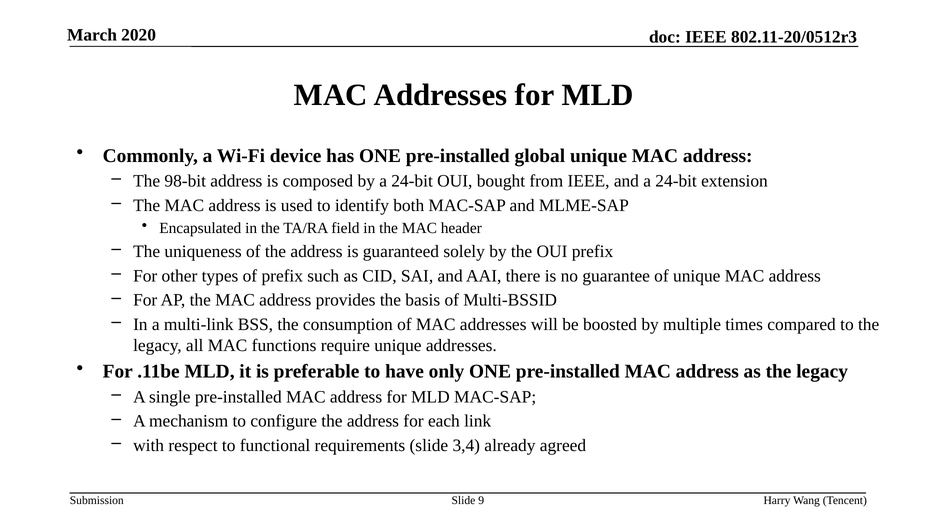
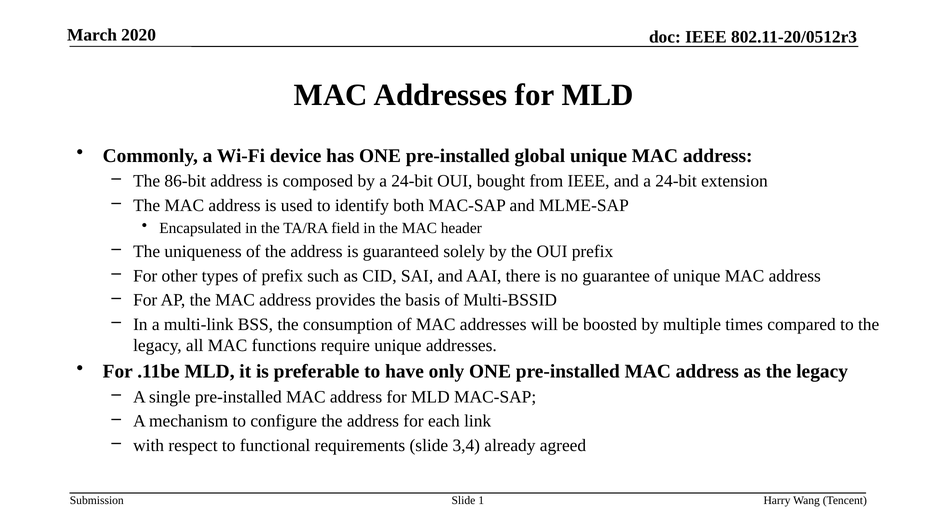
98-bit: 98-bit -> 86-bit (185, 181)
9: 9 -> 1 (481, 501)
